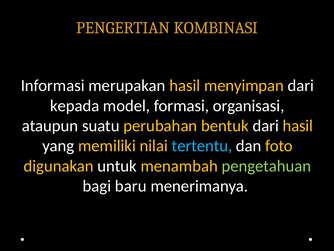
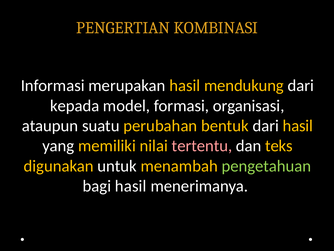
menyimpan: menyimpan -> mendukung (244, 86)
tertentu colour: light blue -> pink (202, 146)
foto: foto -> teks (279, 146)
bagi baru: baru -> hasil (131, 186)
